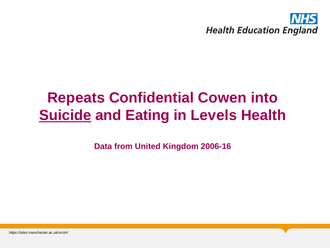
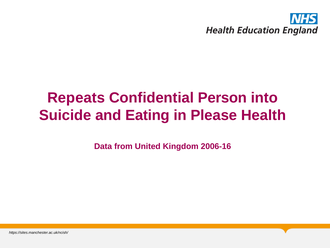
Cowen: Cowen -> Person (222, 98)
Suicide underline: present -> none (65, 115)
Levels: Levels -> Please (214, 115)
